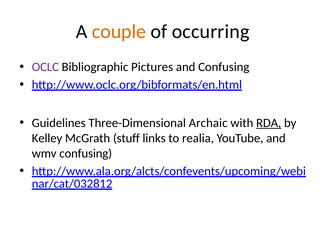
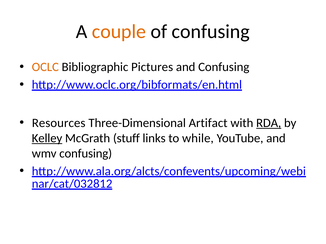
of occurring: occurring -> confusing (211, 32)
OCLC colour: purple -> orange (45, 67)
Guidelines: Guidelines -> Resources (59, 123)
Archaic: Archaic -> Artifact (208, 123)
Kelley underline: none -> present (47, 138)
realia: realia -> while (198, 138)
